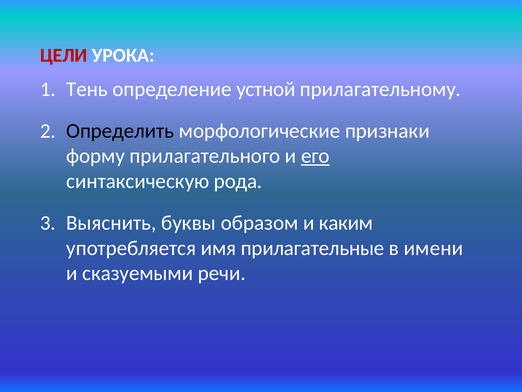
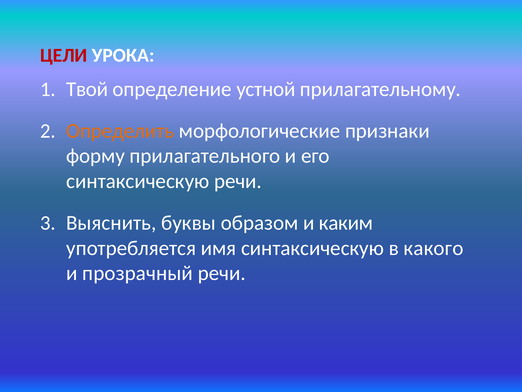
Тень: Тень -> Твой (87, 89)
Определить colour: black -> orange (120, 131)
его underline: present -> none (315, 156)
синтаксическую рода: рода -> речи (238, 181)
имя прилагательные: прилагательные -> синтаксическую (312, 248)
имени: имени -> какого (433, 248)
сказуемыми: сказуемыми -> прозрачный (138, 273)
